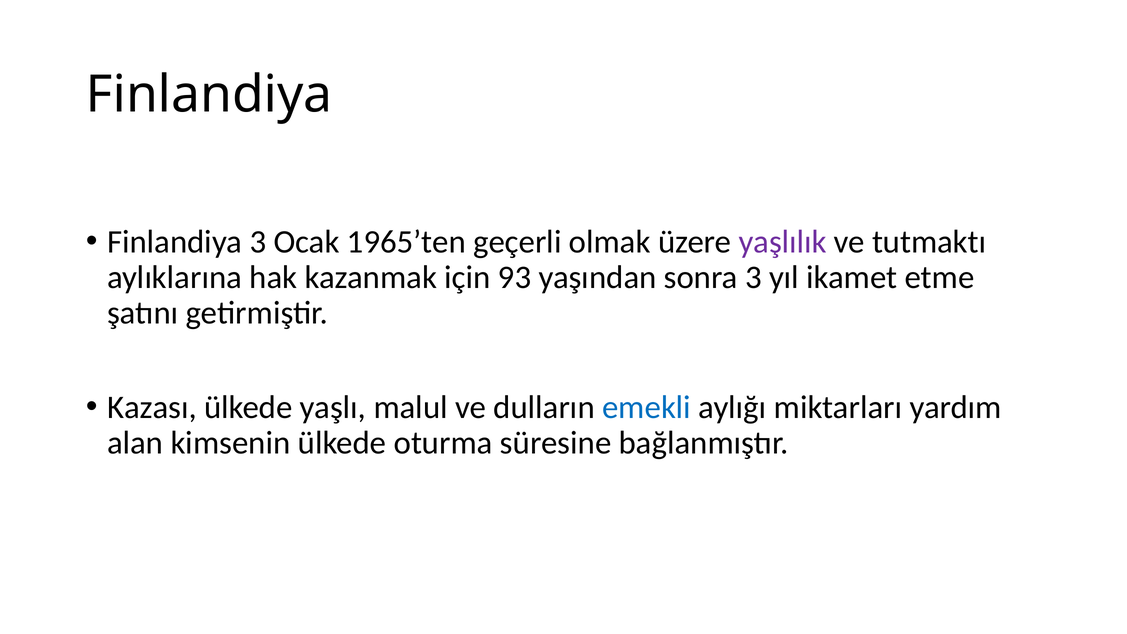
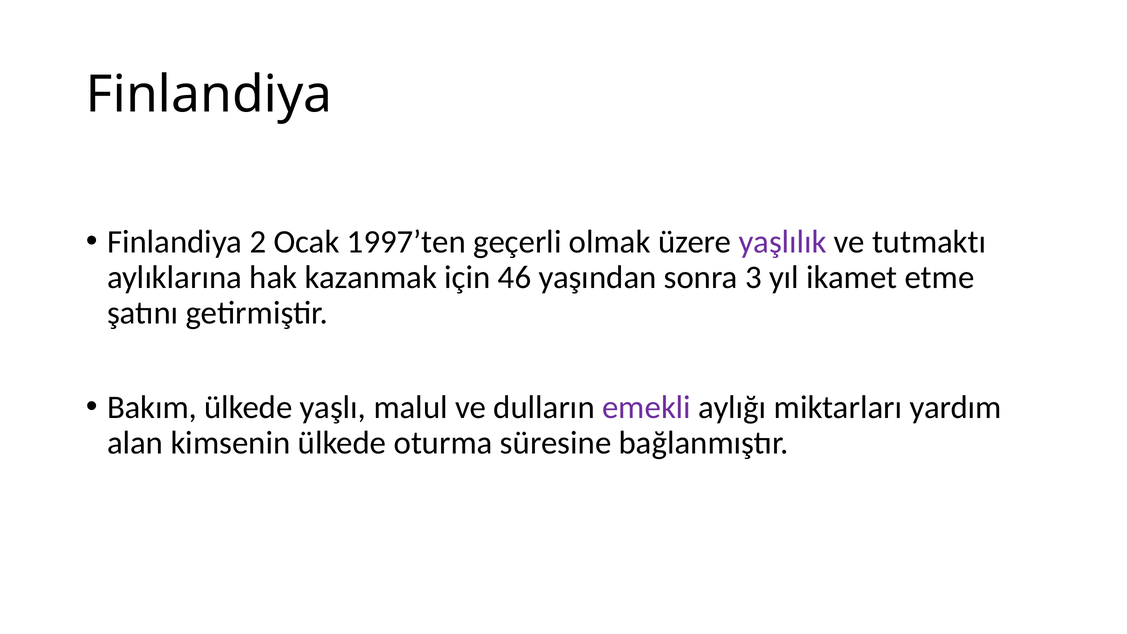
Finlandiya 3: 3 -> 2 (258, 242)
1965’ten: 1965’ten -> 1997’ten (406, 242)
93: 93 -> 46 (515, 277)
Kazası: Kazası -> Bakım (152, 407)
emekli colour: blue -> purple (647, 407)
